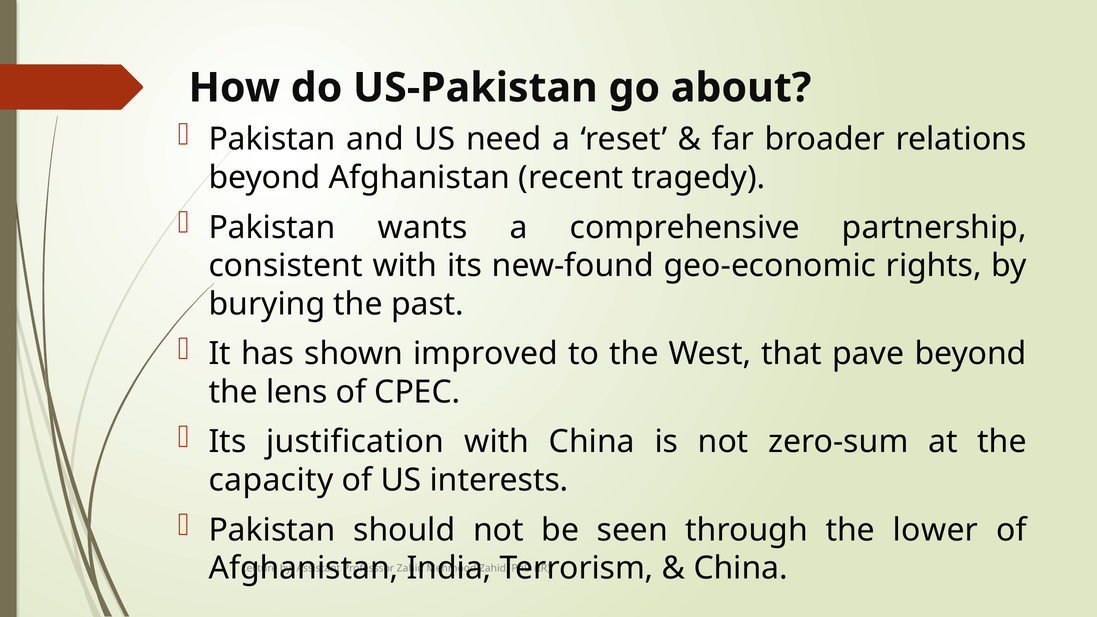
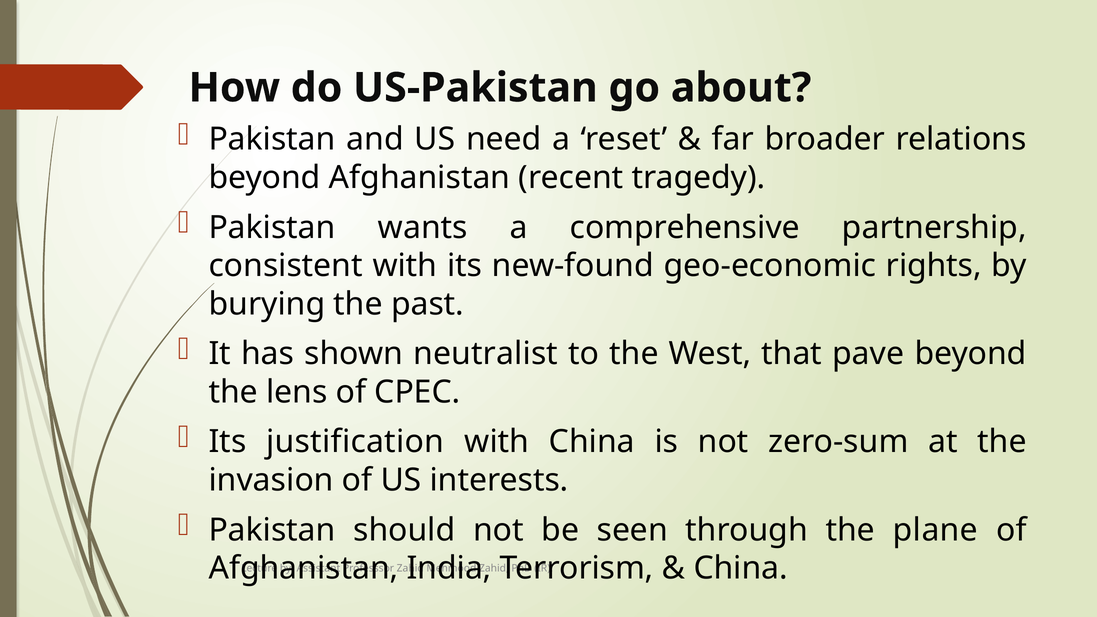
improved: improved -> neutralist (486, 354)
capacity: capacity -> invasion (271, 480)
lower: lower -> plane (935, 530)
